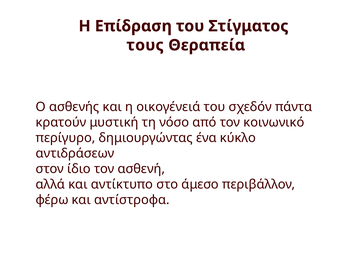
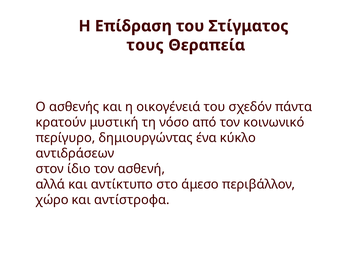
φέρω: φέρω -> χώρο (52, 200)
